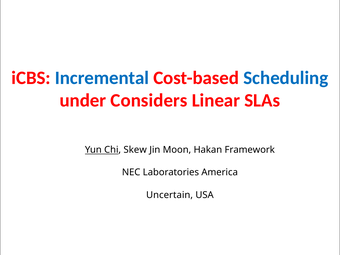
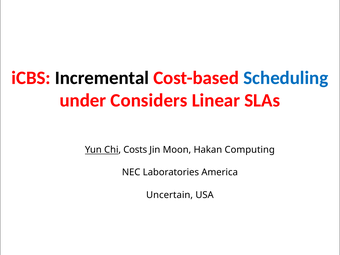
Incremental colour: blue -> black (102, 78)
Skew: Skew -> Costs (135, 150)
Framework: Framework -> Computing (250, 150)
